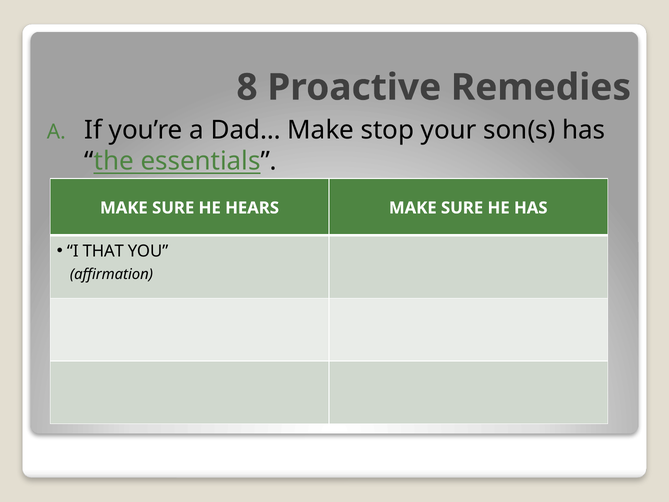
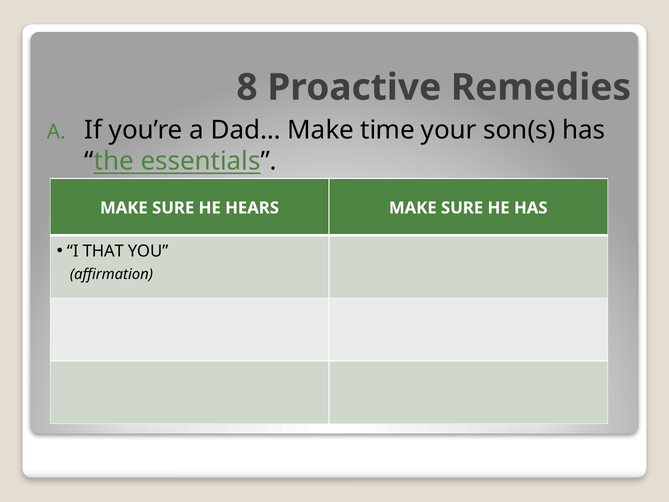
stop: stop -> time (388, 130)
